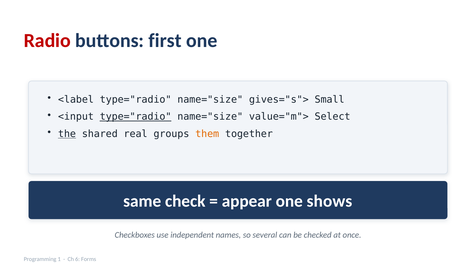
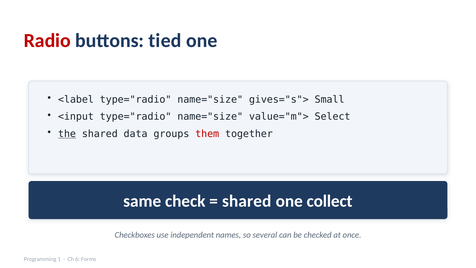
first: first -> tied (165, 41)
type="radio underline: present -> none (136, 117)
real: real -> data (136, 134)
them colour: orange -> red (207, 134)
appear: appear -> shared (247, 201)
shows: shows -> collect (330, 201)
